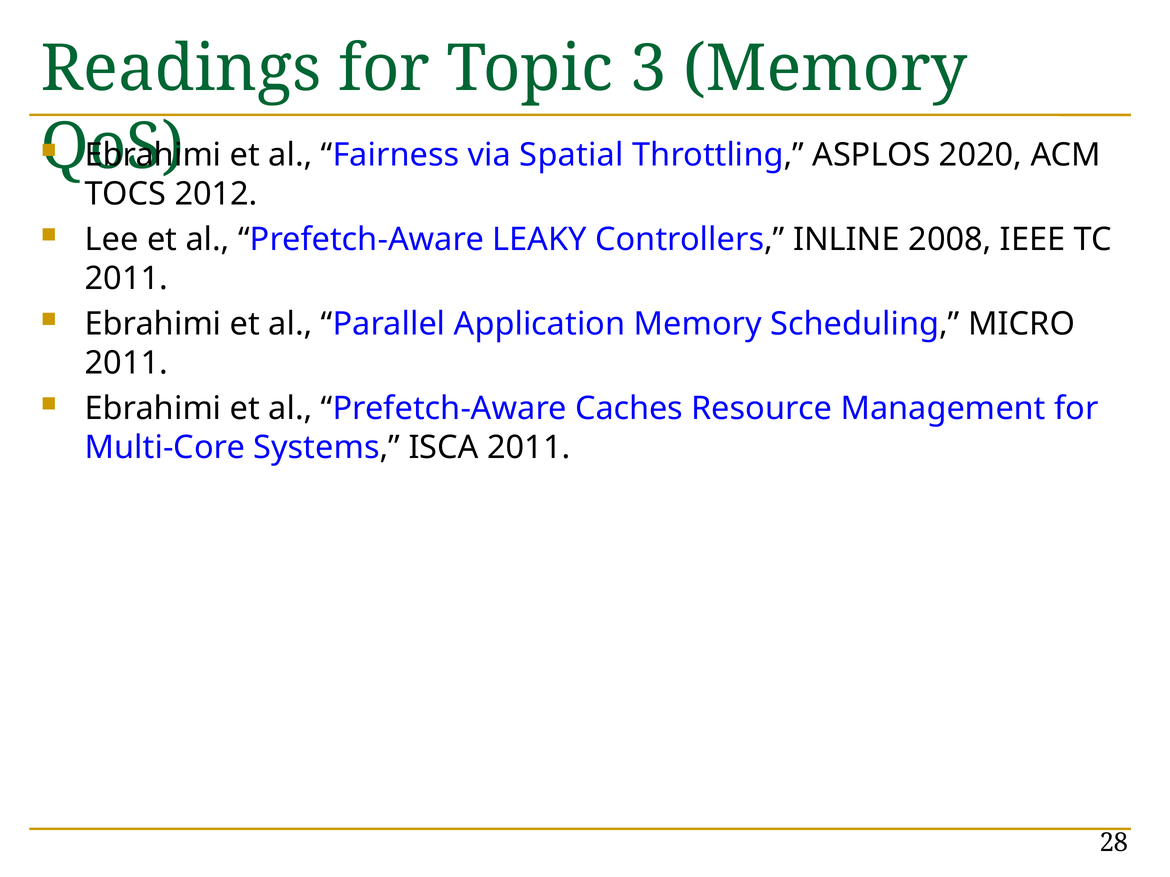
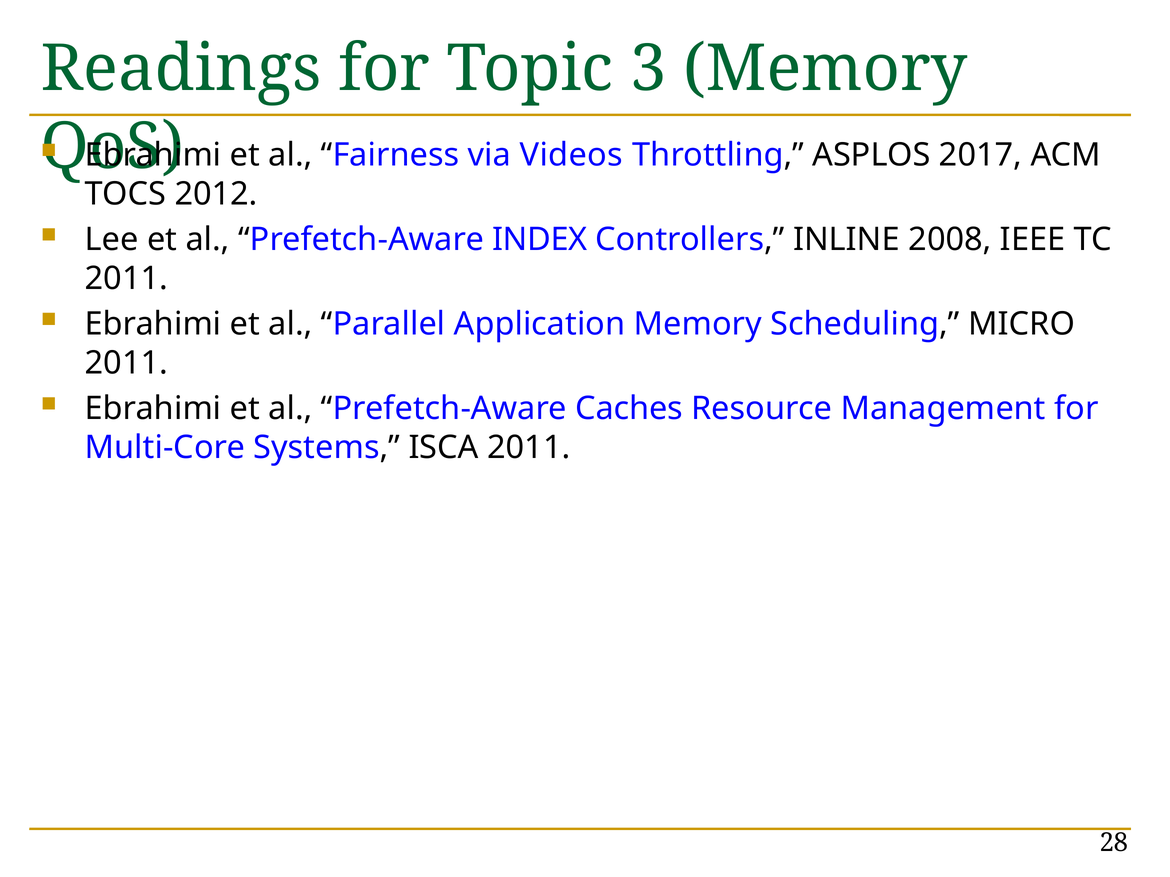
Spatial: Spatial -> Videos (571, 155)
2020: 2020 -> 2017 (981, 155)
LEAKY: LEAKY -> INDEX (540, 240)
